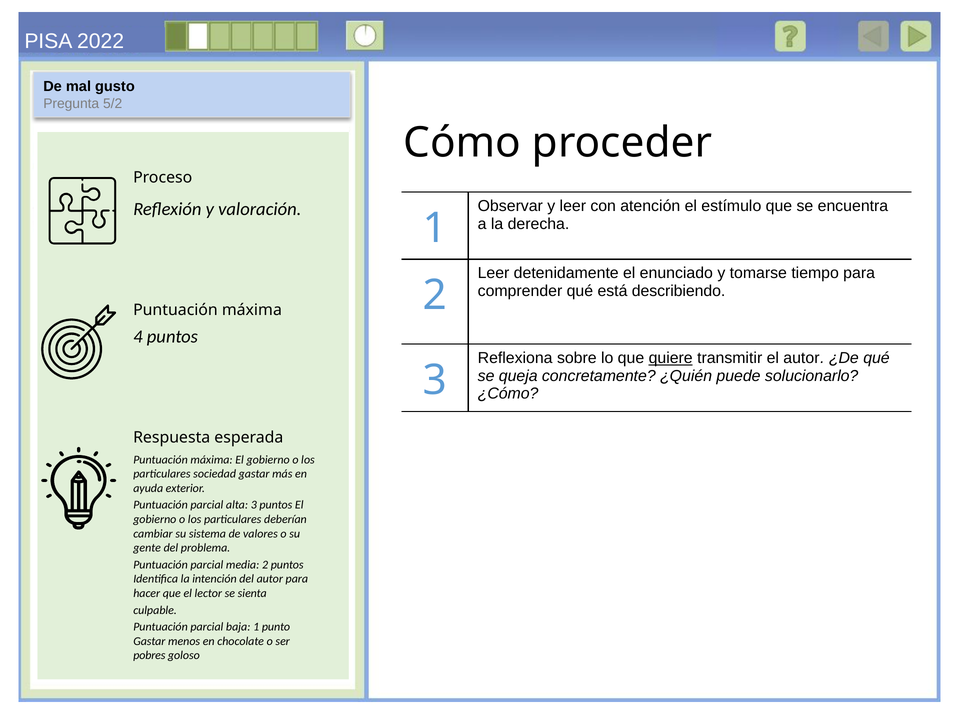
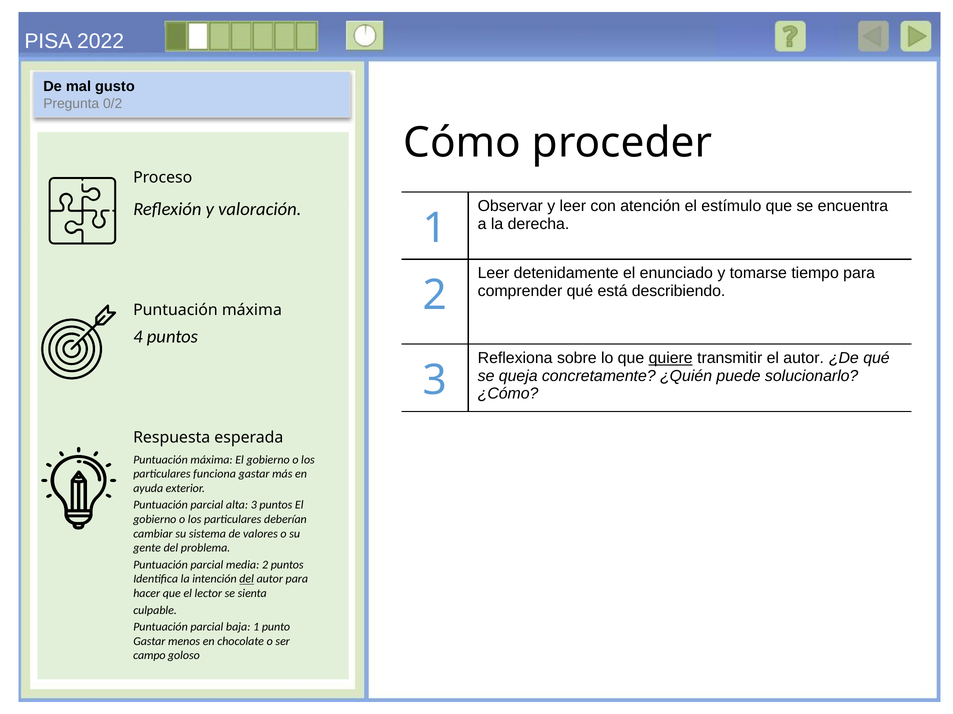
5/2: 5/2 -> 0/2 (113, 104)
sociedad: sociedad -> funciona (215, 475)
del underline: none -> present (247, 580)
pobres: pobres -> campo (149, 656)
